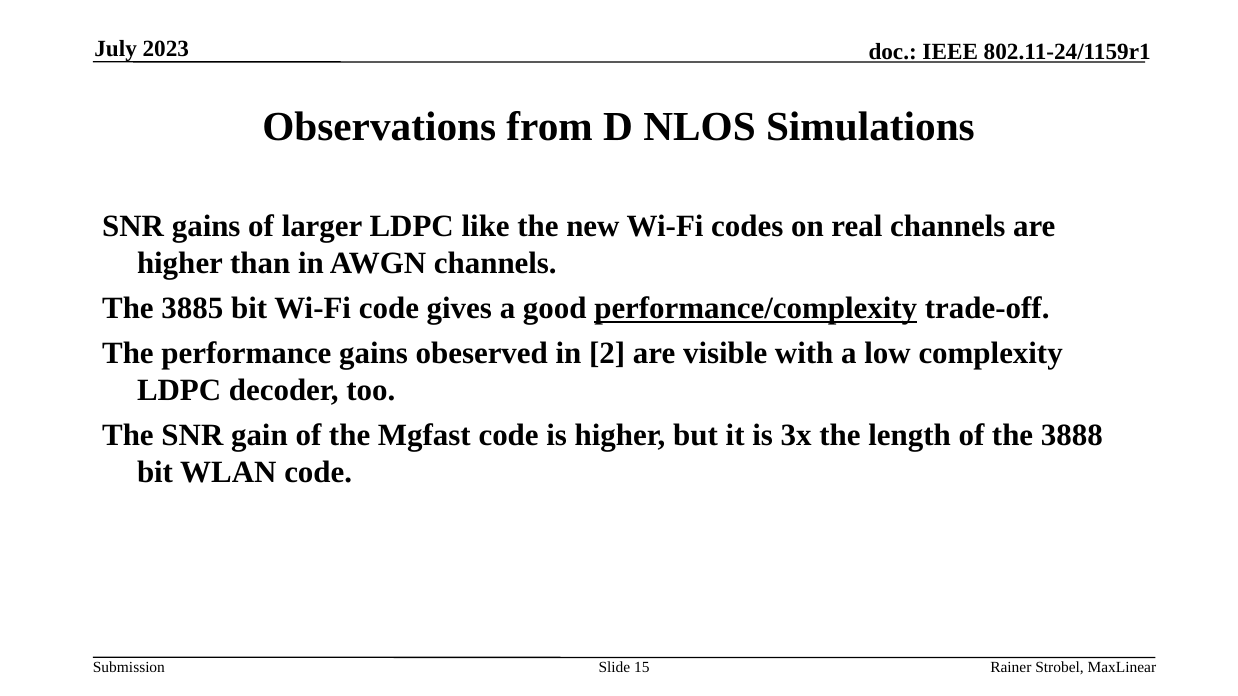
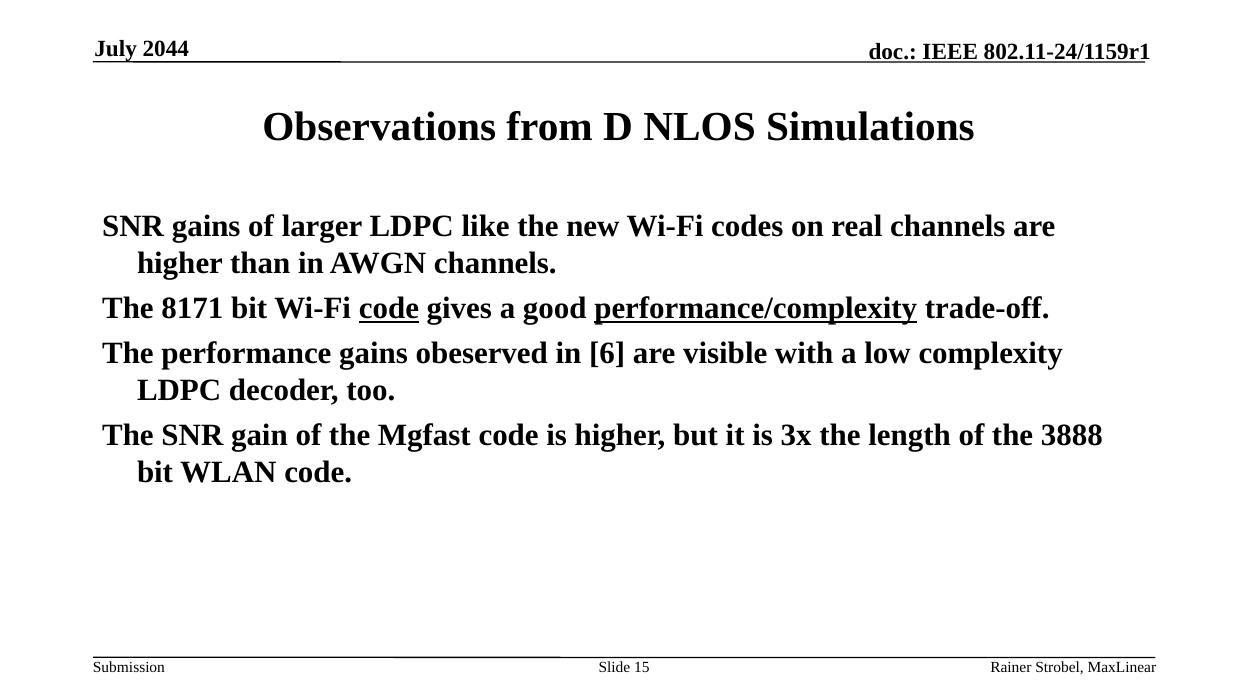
2023: 2023 -> 2044 (166, 49)
3885: 3885 -> 8171 (192, 309)
code underline: none -> present (389, 309)
2: 2 -> 6 (607, 354)
